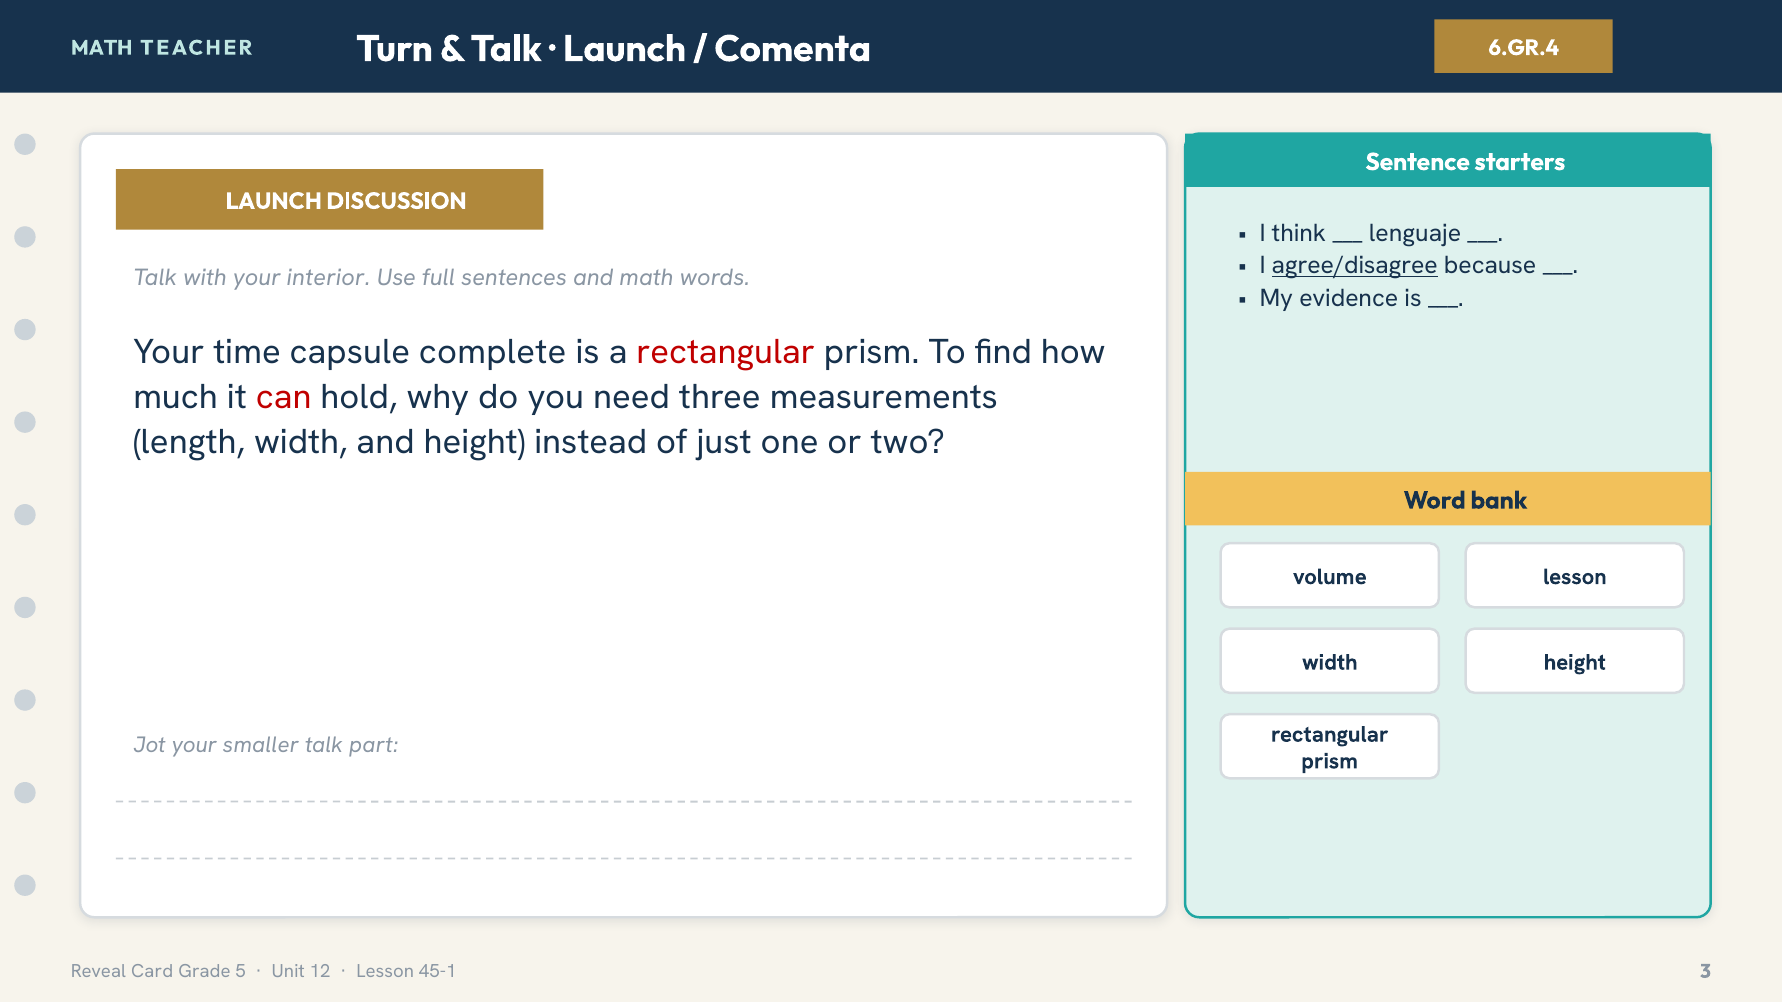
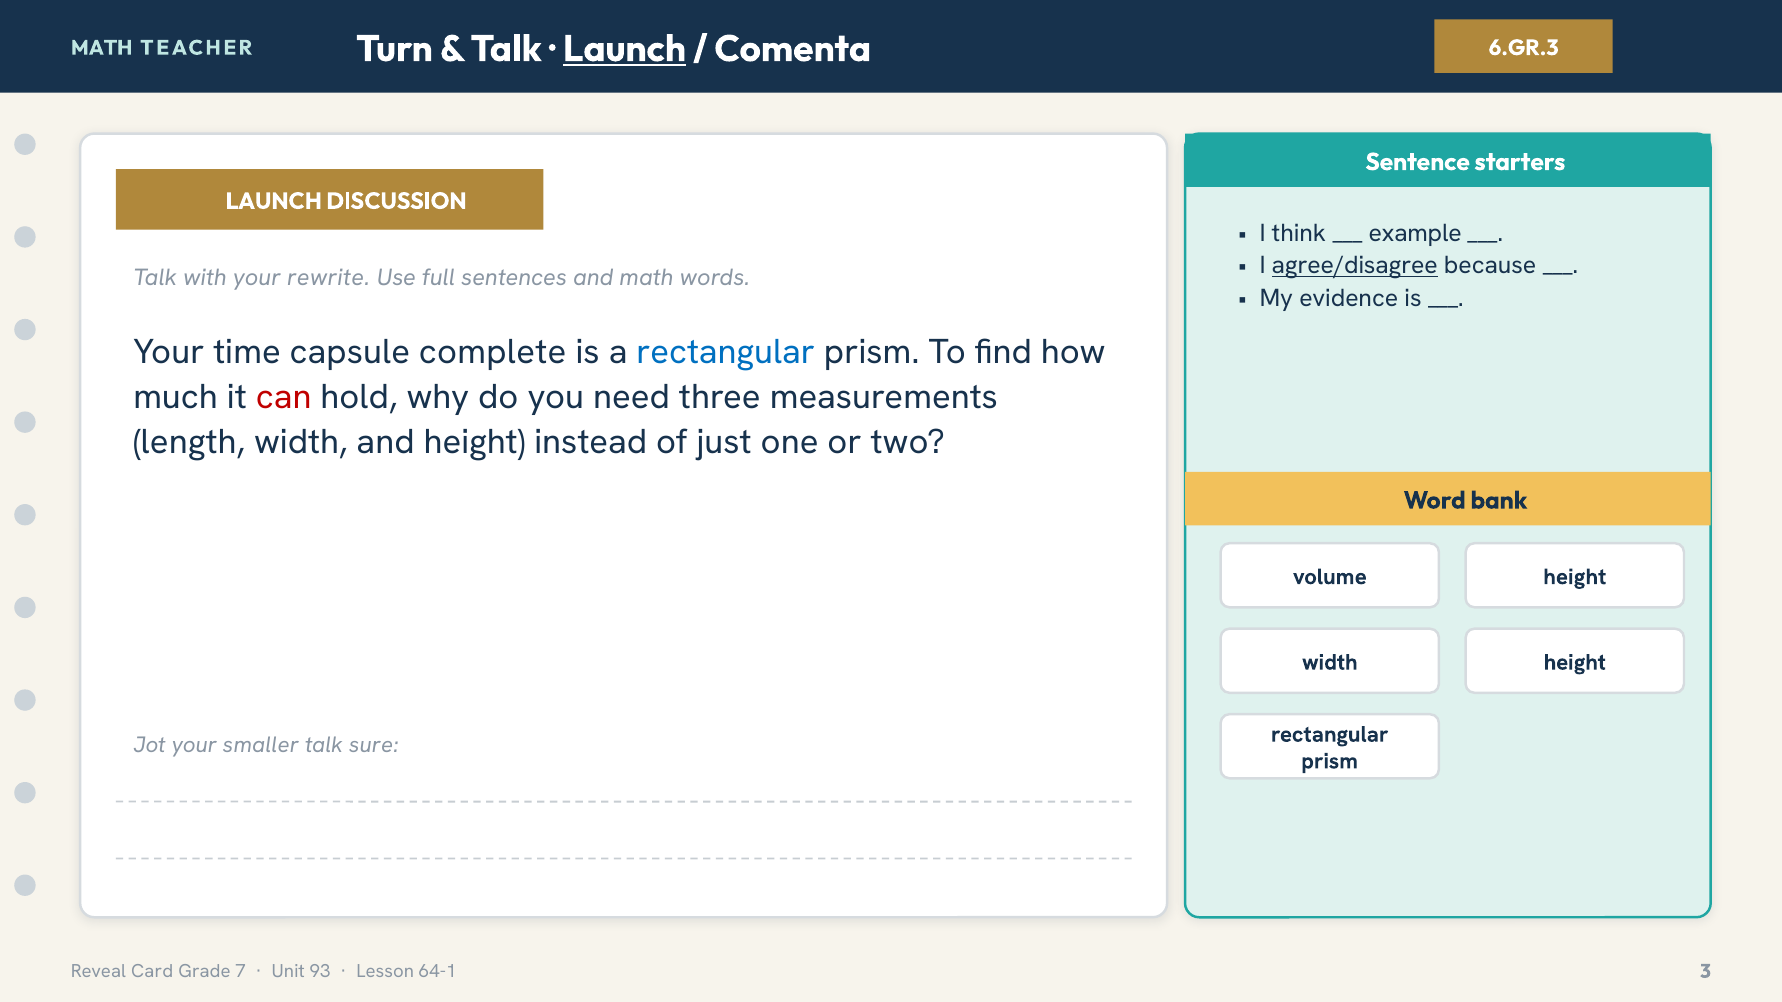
Launch underline: none -> present (624, 49)
6.GR.4: 6.GR.4 -> 6.GR.3 (1524, 48)
lenguaje: lenguaje -> example (1415, 233)
interior: interior -> rewrite (329, 278)
rectangular colour: red -> blue (726, 352)
volume lesson: lesson -> height (1575, 577)
part: part -> sure (374, 745)
5: 5 -> 7 (241, 972)
12: 12 -> 93 (320, 972)
45-1: 45-1 -> 64-1 (438, 972)
